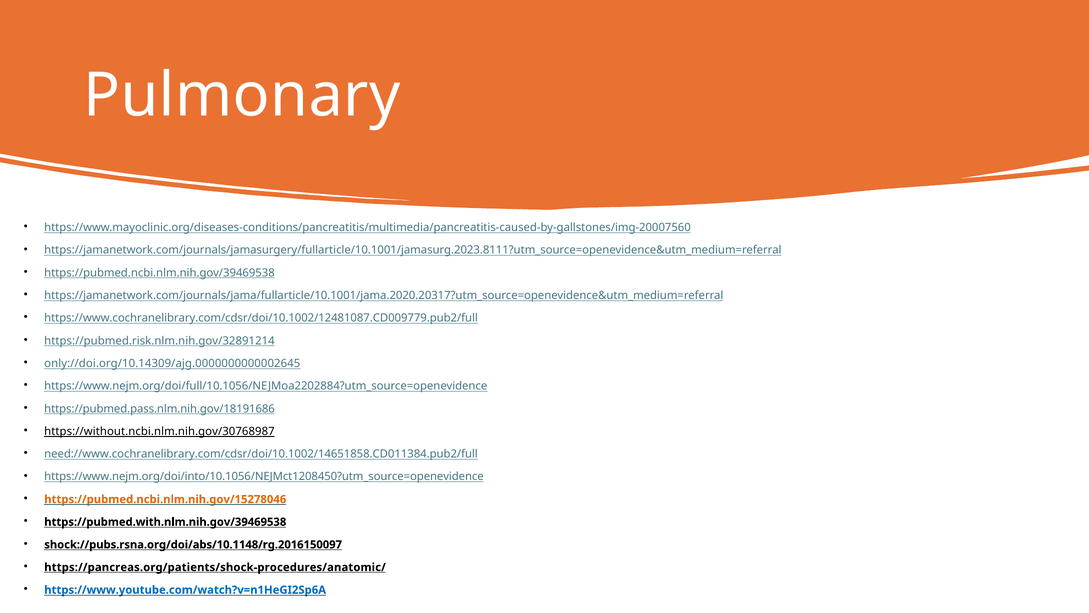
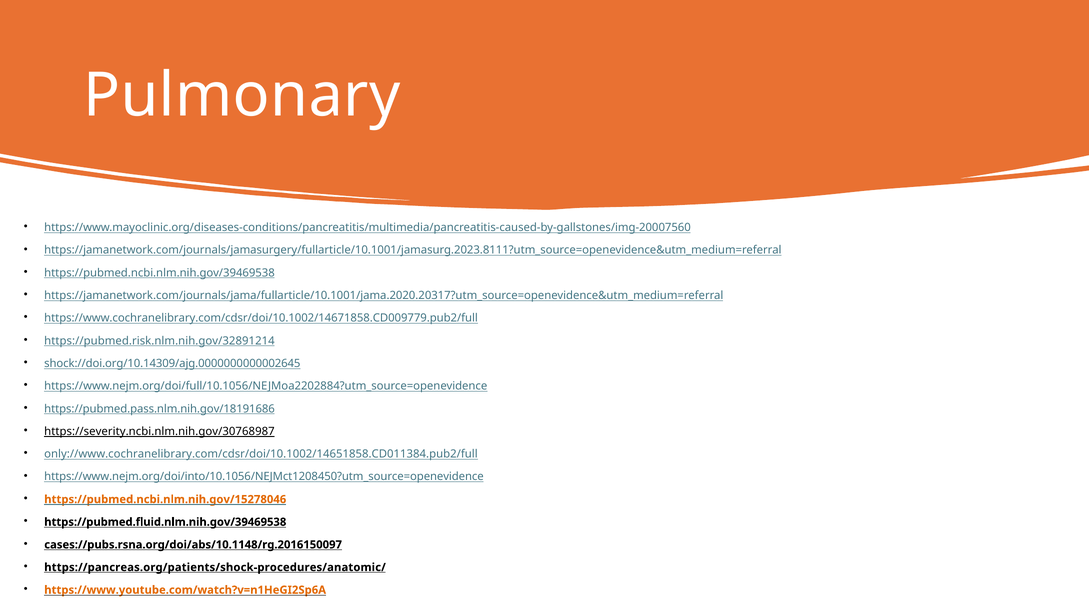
https://www.cochranelibrary.com/cdsr/doi/10.1002/12481087.CD009779.pub2/full: https://www.cochranelibrary.com/cdsr/doi/10.1002/12481087.CD009779.pub2/full -> https://www.cochranelibrary.com/cdsr/doi/10.1002/14671858.CD009779.pub2/full (261, 318)
only://doi.org/10.14309/ajg.0000000000002645: only://doi.org/10.14309/ajg.0000000000002645 -> shock://doi.org/10.14309/ajg.0000000000002645 (172, 363)
https://without.ncbi.nlm.nih.gov/30768987: https://without.ncbi.nlm.nih.gov/30768987 -> https://severity.ncbi.nlm.nih.gov/30768987 (159, 431)
need://www.cochranelibrary.com/cdsr/doi/10.1002/14651858.CD011384.pub2/full: need://www.cochranelibrary.com/cdsr/doi/10.1002/14651858.CD011384.pub2/full -> only://www.cochranelibrary.com/cdsr/doi/10.1002/14651858.CD011384.pub2/full (261, 454)
https://pubmed.with.nlm.nih.gov/39469538: https://pubmed.with.nlm.nih.gov/39469538 -> https://pubmed.fluid.nlm.nih.gov/39469538 (165, 522)
shock://pubs.rsna.org/doi/abs/10.1148/rg.2016150097: shock://pubs.rsna.org/doi/abs/10.1148/rg.2016150097 -> cases://pubs.rsna.org/doi/abs/10.1148/rg.2016150097 (193, 544)
https://www.youtube.com/watch?v=n1HeGI2Sp6A colour: blue -> orange (185, 590)
